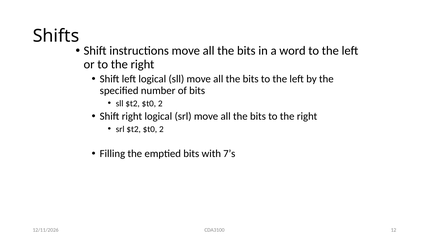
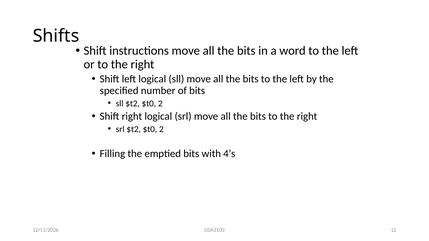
7’s: 7’s -> 4’s (229, 154)
